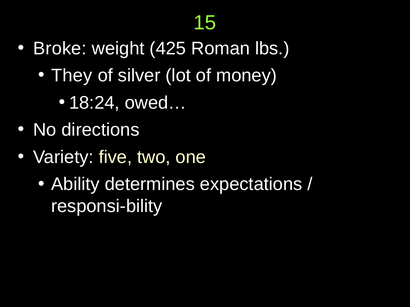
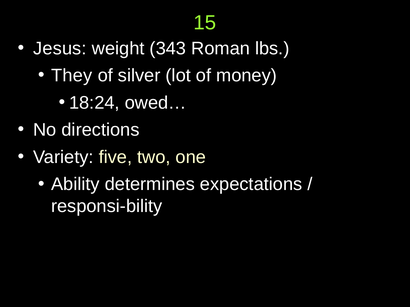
Broke: Broke -> Jesus (60, 48)
425: 425 -> 343 (168, 48)
